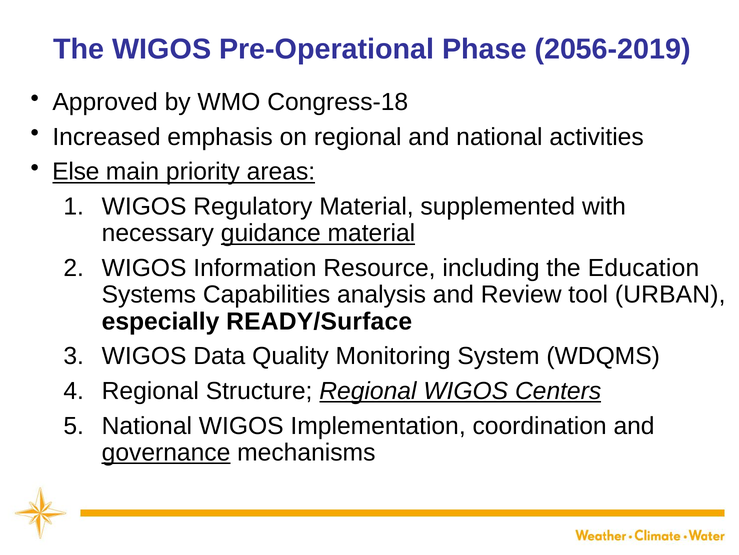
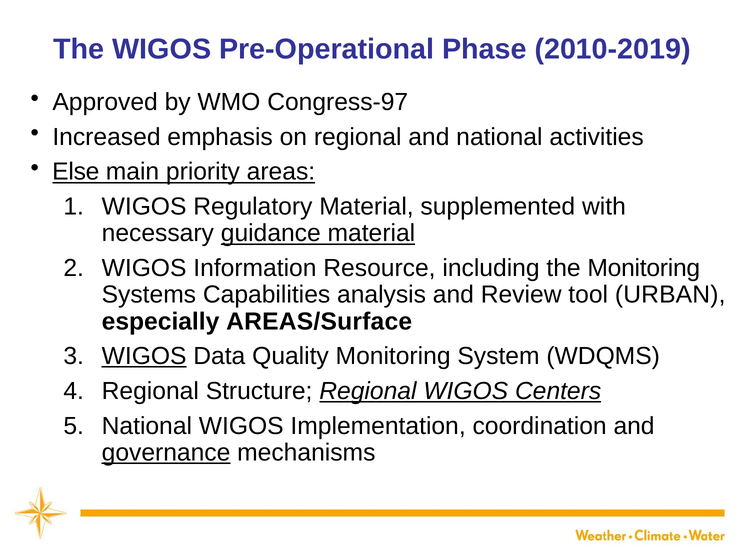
2056-2019: 2056-2019 -> 2010-2019 (613, 49)
Congress-18: Congress-18 -> Congress-97 (338, 102)
the Education: Education -> Monitoring (644, 268)
READY/Surface: READY/Surface -> AREAS/Surface (319, 321)
WIGOS underline: none -> present (144, 356)
